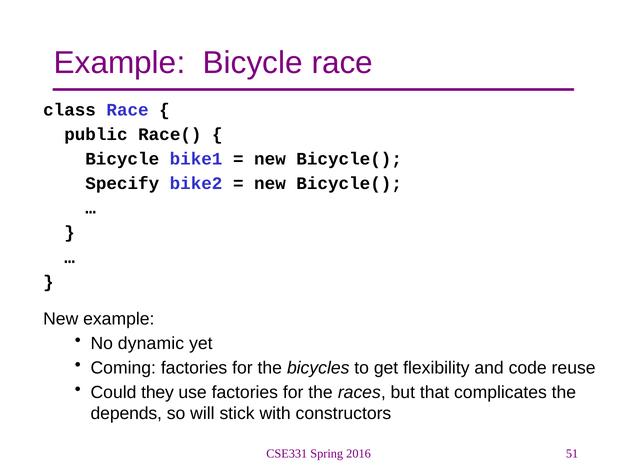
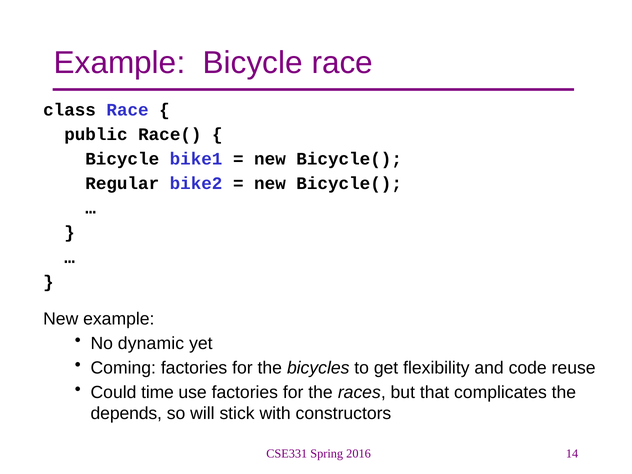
Specify: Specify -> Regular (122, 183)
they: they -> time (158, 392)
51: 51 -> 14 (572, 454)
